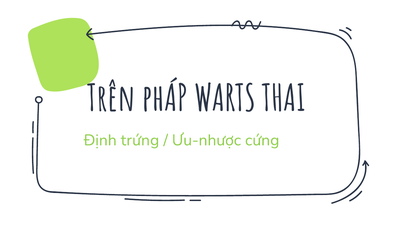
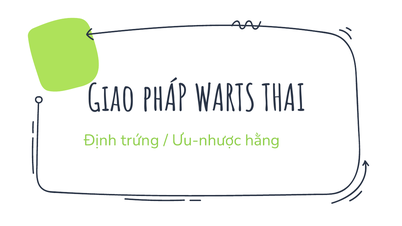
Trên: Trên -> Giao (111, 99)
cứng: cứng -> hằng (262, 140)
